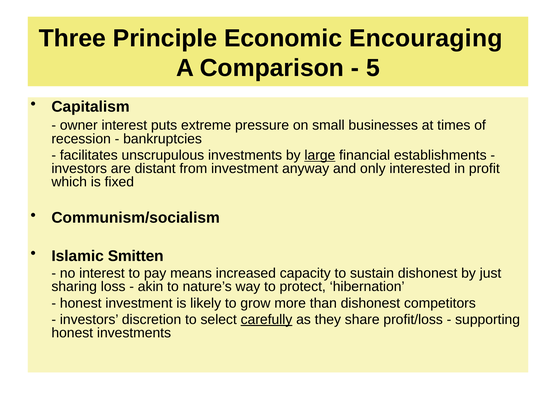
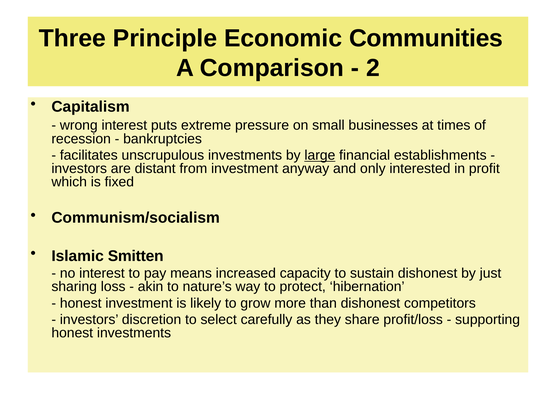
Encouraging: Encouraging -> Communities (426, 38)
5: 5 -> 2 (373, 68)
owner: owner -> wrong (79, 125)
carefully underline: present -> none (267, 320)
